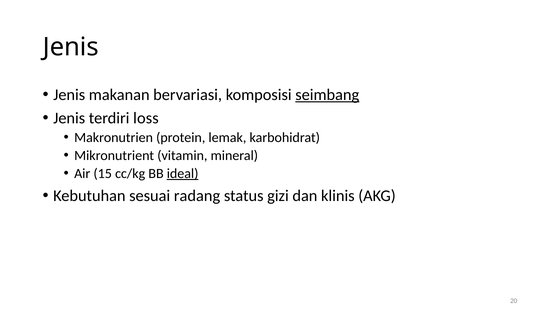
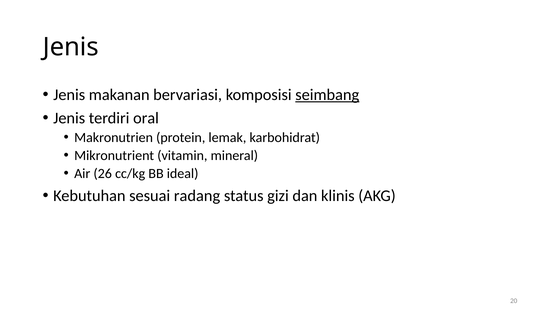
loss: loss -> oral (146, 118)
15: 15 -> 26 (103, 174)
ideal underline: present -> none (183, 174)
